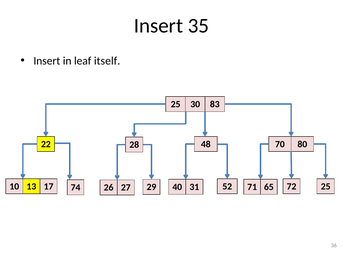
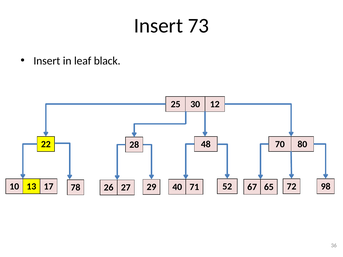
35: 35 -> 73 (198, 26)
itself: itself -> black (107, 61)
83: 83 -> 12 (215, 104)
74: 74 -> 78 (76, 188)
71: 71 -> 67 (252, 187)
65 25: 25 -> 98 (326, 187)
31: 31 -> 71 (194, 187)
